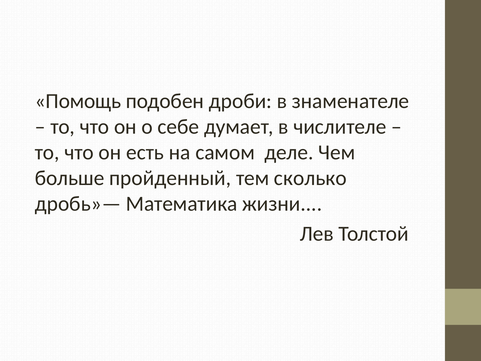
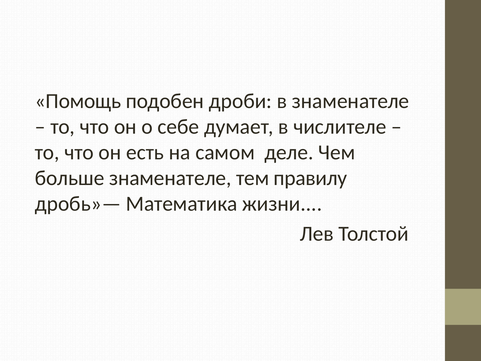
больше пройденный: пройденный -> знаменателе (170, 178)
сколько: сколько -> правилу (310, 178)
